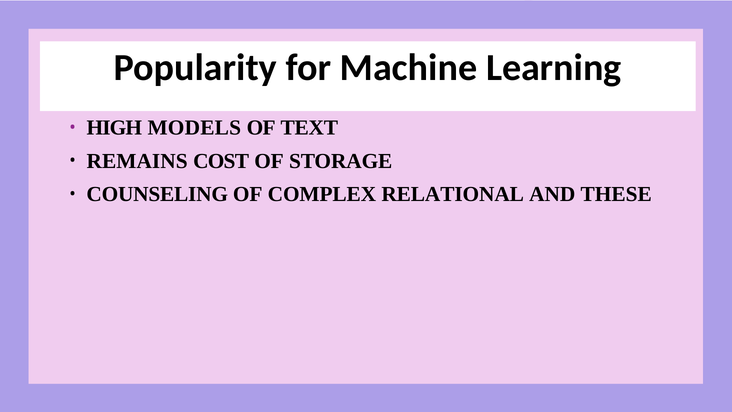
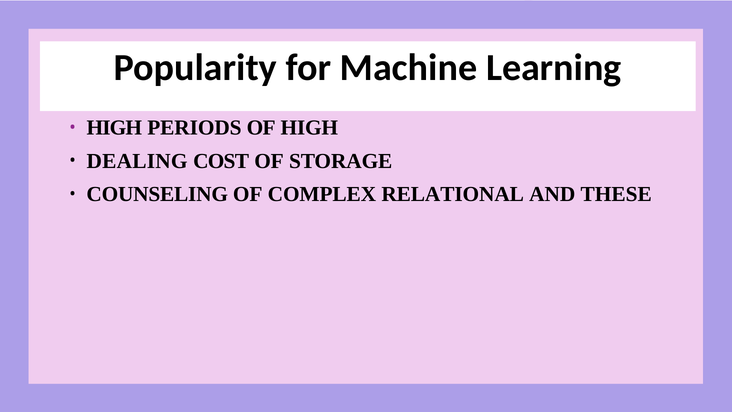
MODELS: MODELS -> PERIODS (194, 128)
OF TEXT: TEXT -> HIGH (309, 128)
REMAINS: REMAINS -> DEALING (137, 161)
